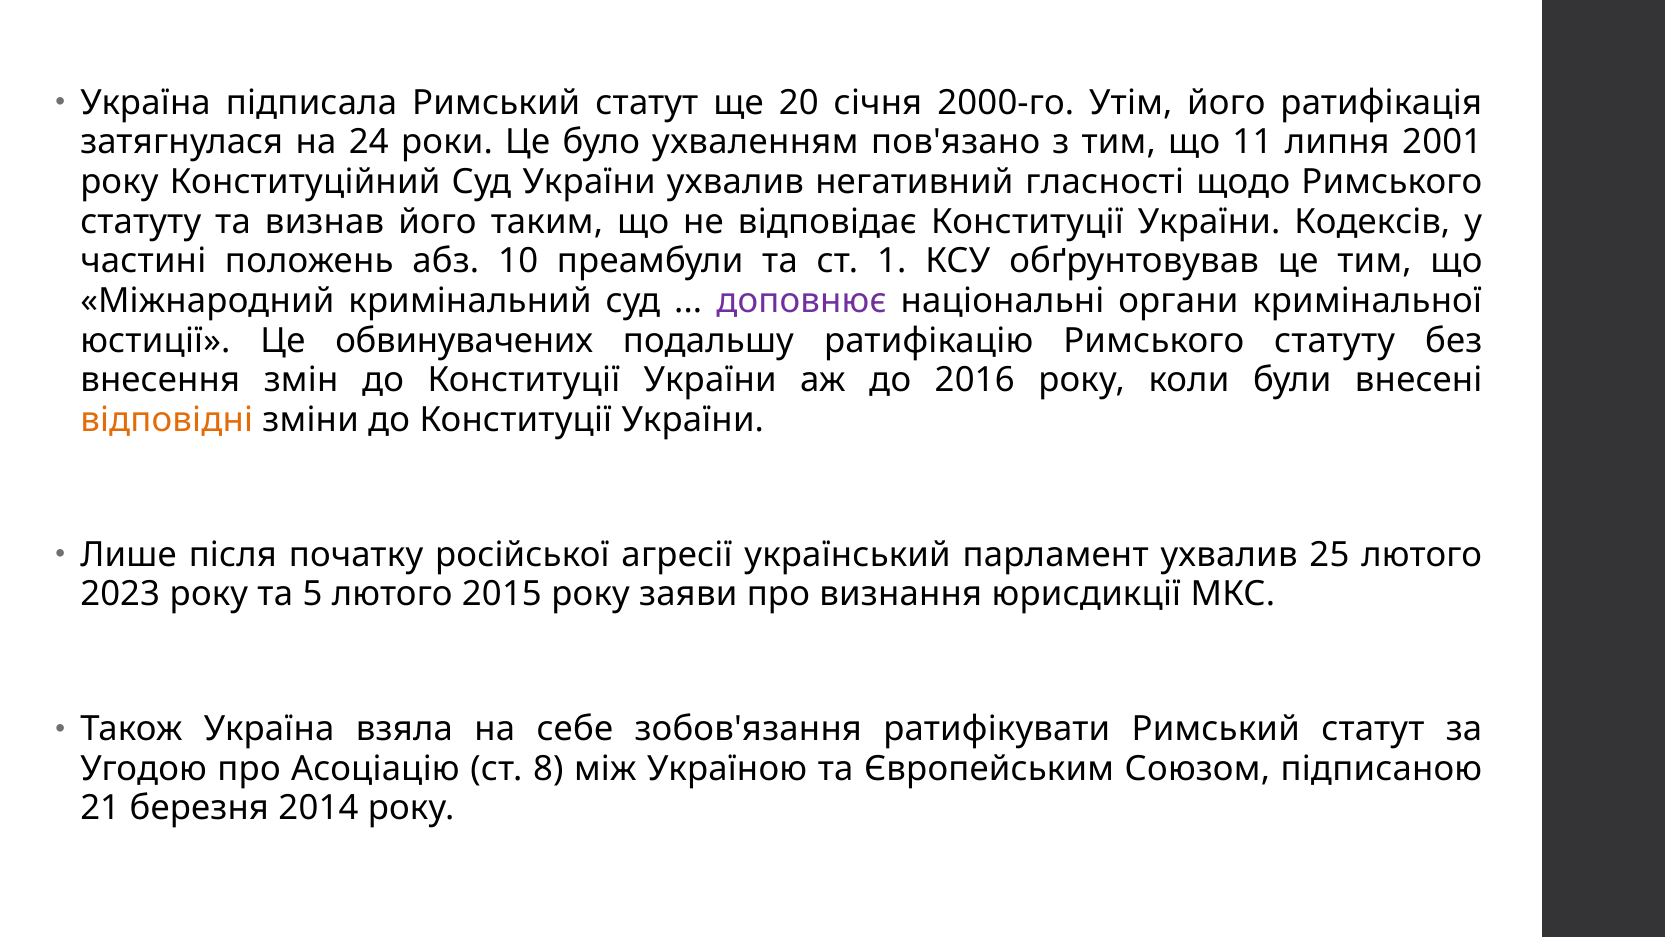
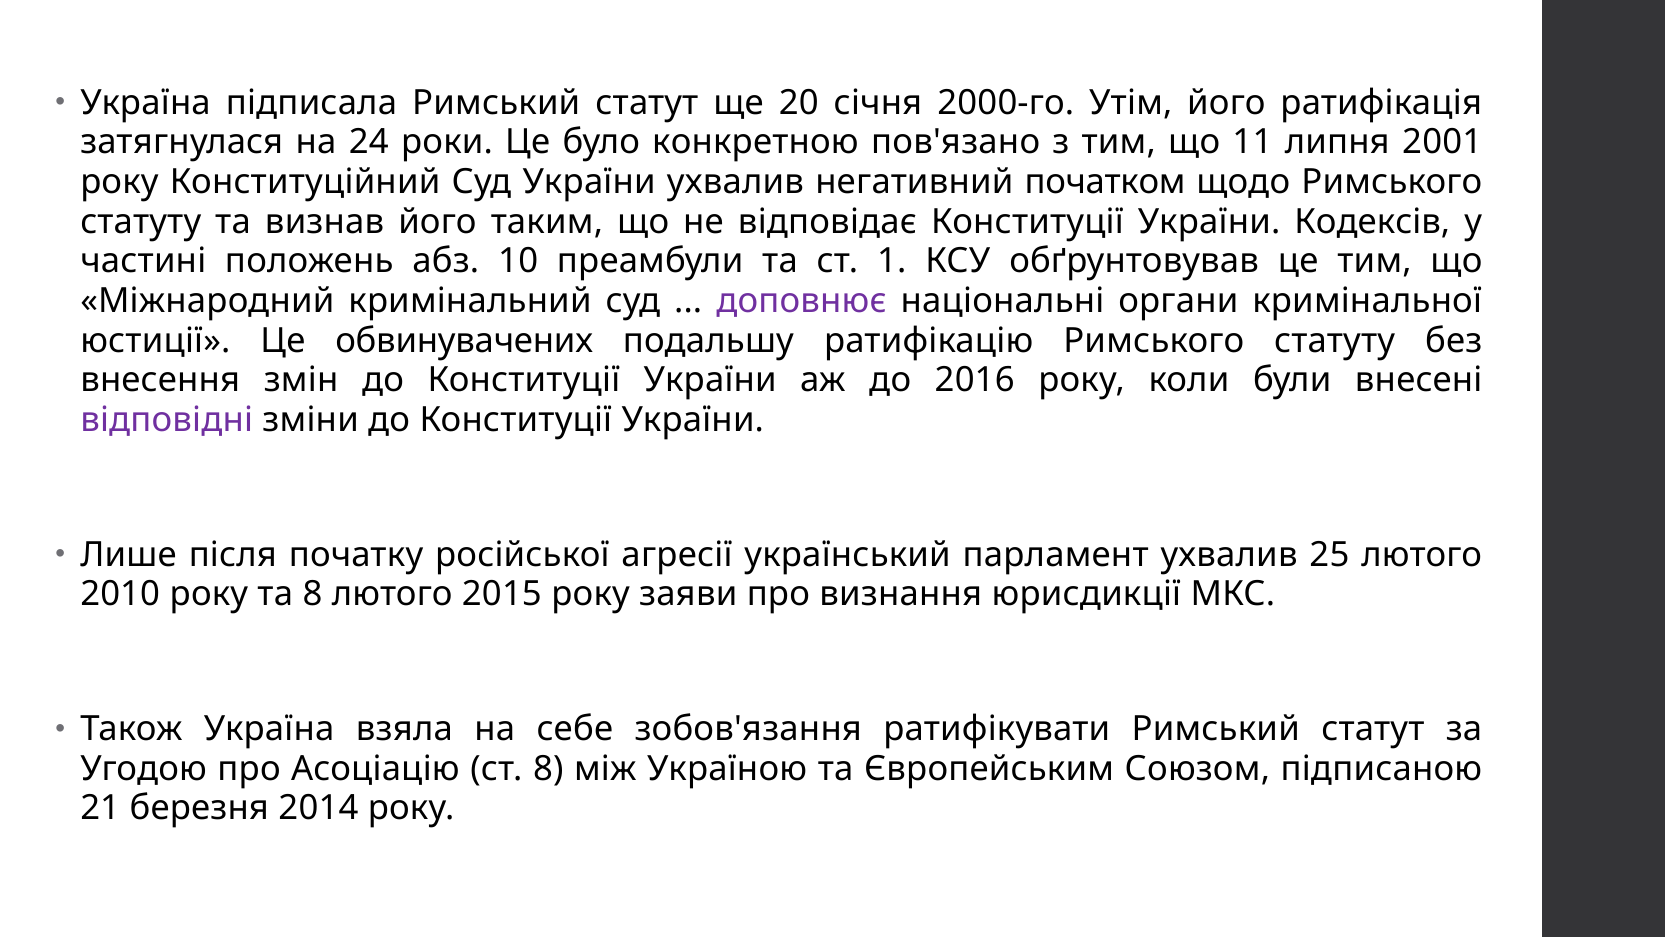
ухваленням: ухваленням -> конкретною (755, 142)
гласності: гласності -> початком (1105, 182)
відповідні colour: orange -> purple (167, 420)
2023: 2023 -> 2010 (120, 594)
та 5: 5 -> 8 (312, 594)
